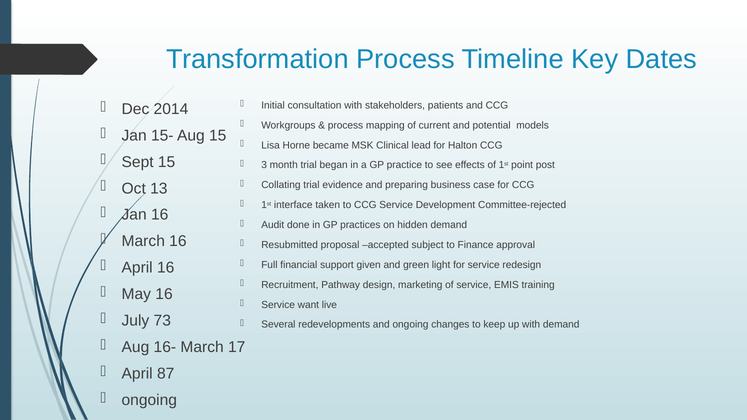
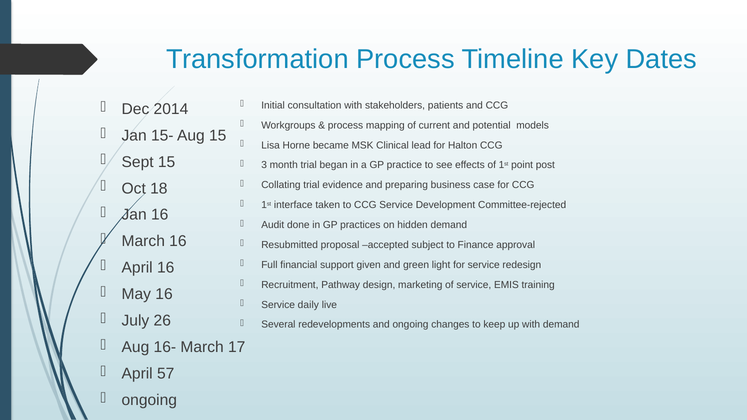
13: 13 -> 18 (159, 188)
want: want -> daily (308, 305)
73: 73 -> 26 (162, 321)
87: 87 -> 57 (166, 374)
